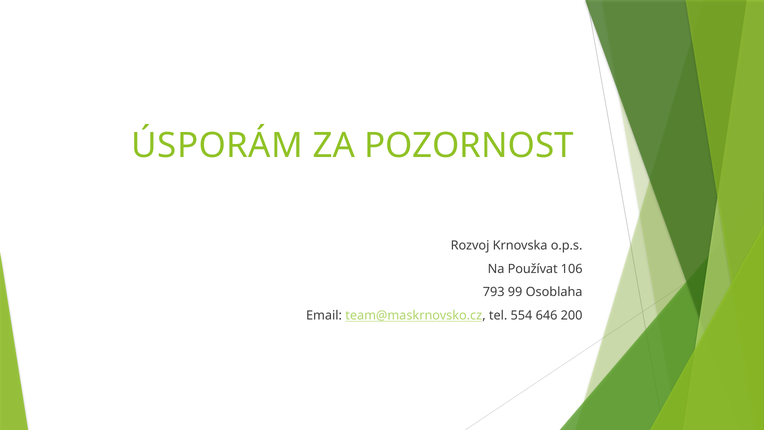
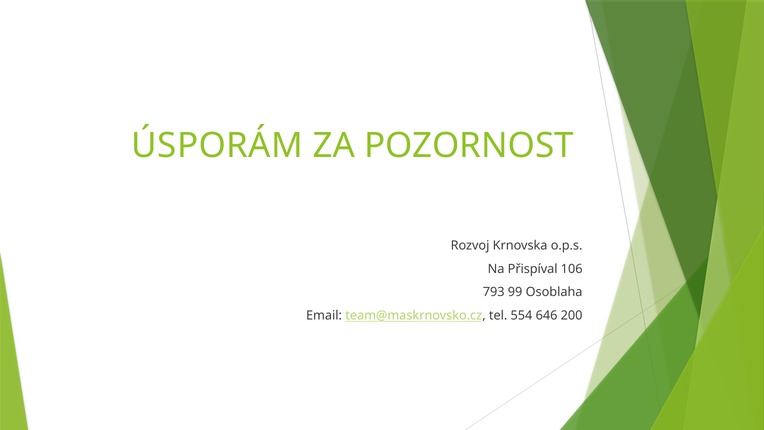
Používat: Používat -> Přispíval (533, 269)
